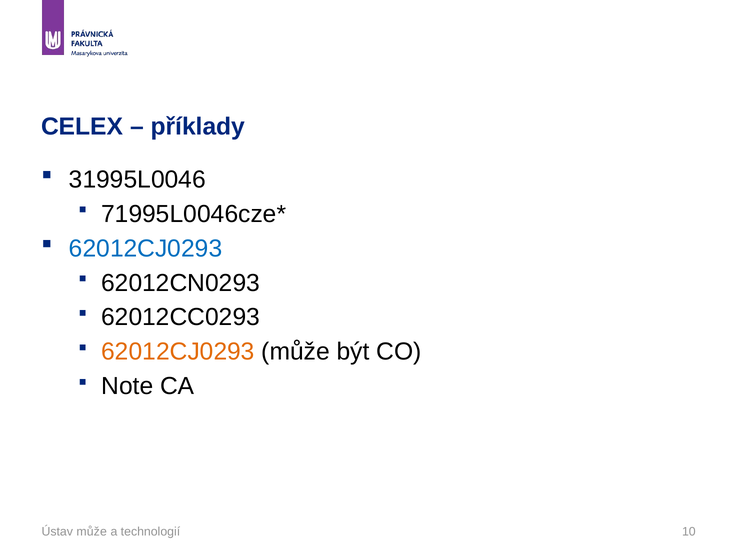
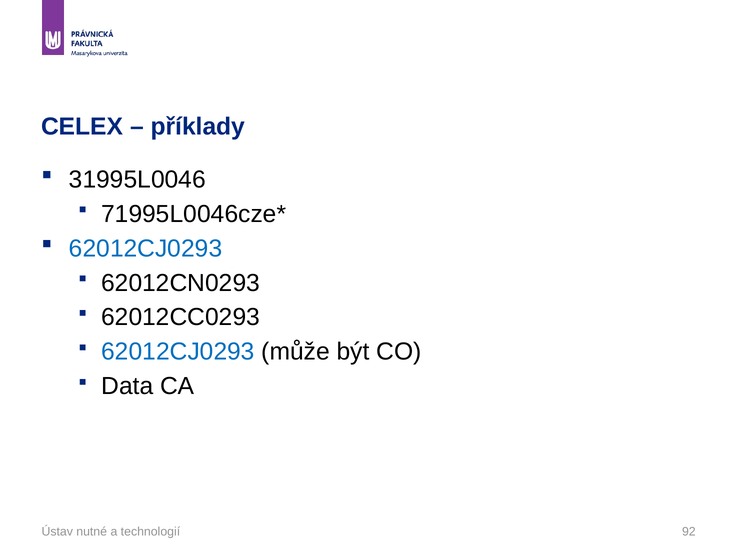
62012CJ0293 colour: orange -> blue (178, 352)
Note: Note -> Data (127, 386)
Ústav může: může -> nutné (92, 532)
10: 10 -> 92 (689, 532)
